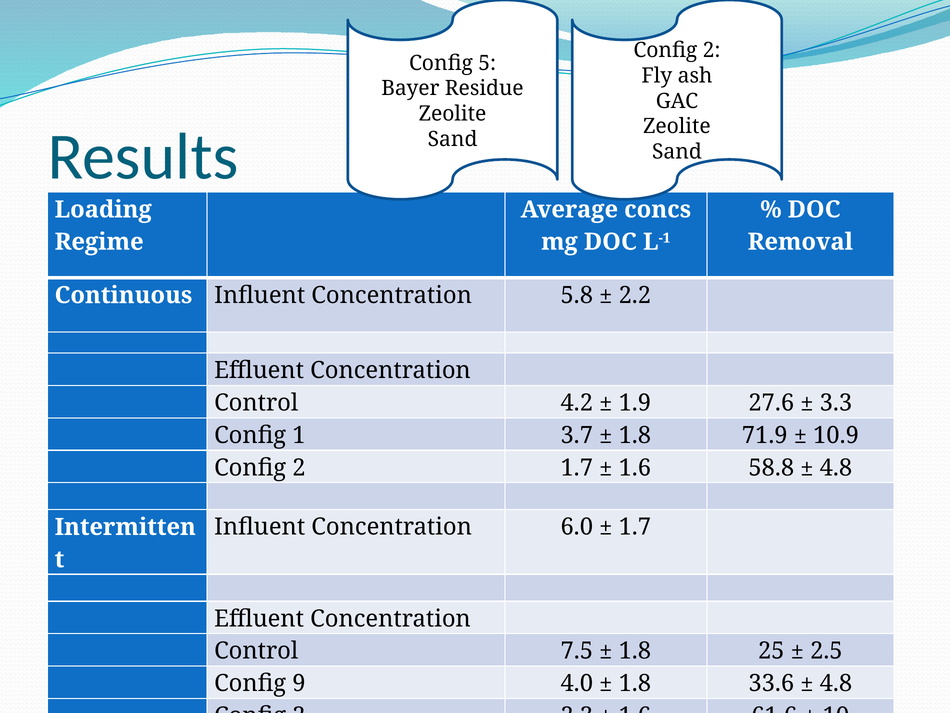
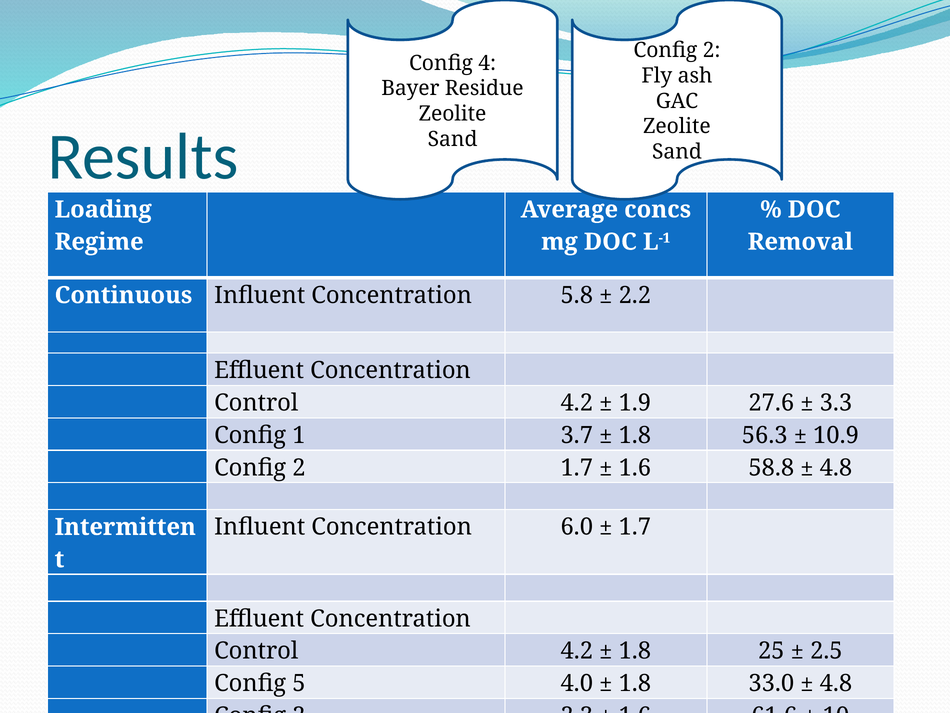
5: 5 -> 4 (487, 63)
71.9: 71.9 -> 56.3 (765, 435)
7.5: 7.5 -> 4.2 (577, 651)
9: 9 -> 5 (299, 683)
33.6: 33.6 -> 33.0 (771, 683)
